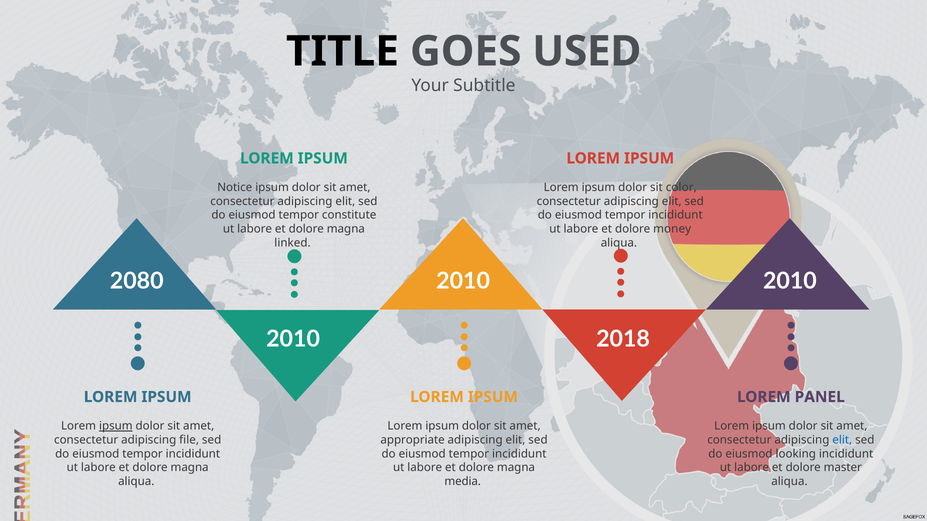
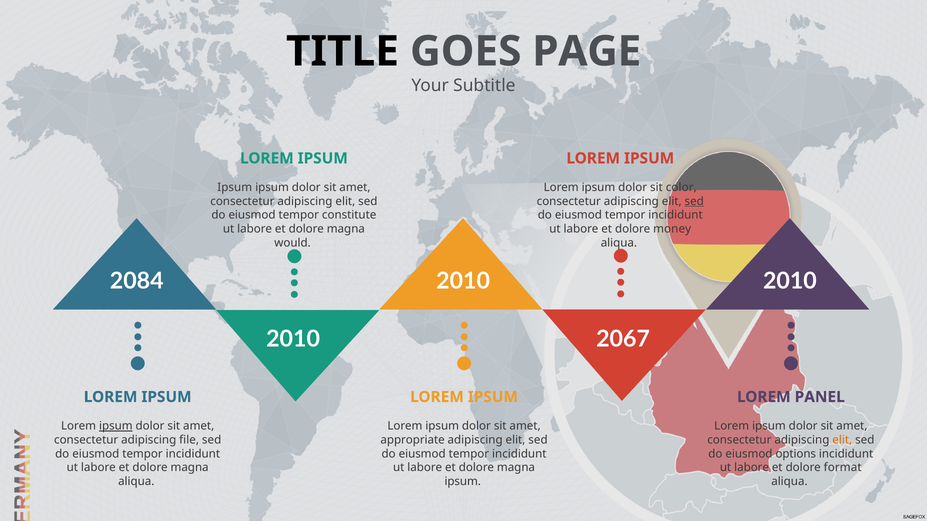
USED: USED -> PAGE (587, 51)
Notice: Notice -> Ipsum (235, 187)
sed underline: none -> present (694, 201)
linked: linked -> would (293, 243)
2080: 2080 -> 2084 (137, 281)
2018: 2018 -> 2067 (623, 339)
elit colour: blue -> orange (842, 440)
looking: looking -> options (796, 454)
master: master -> format (843, 468)
media: media -> ipsum (463, 482)
